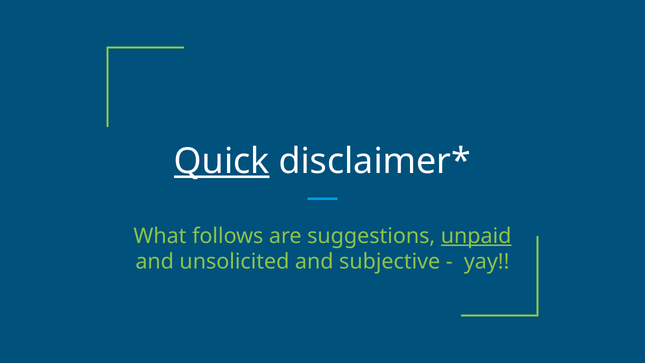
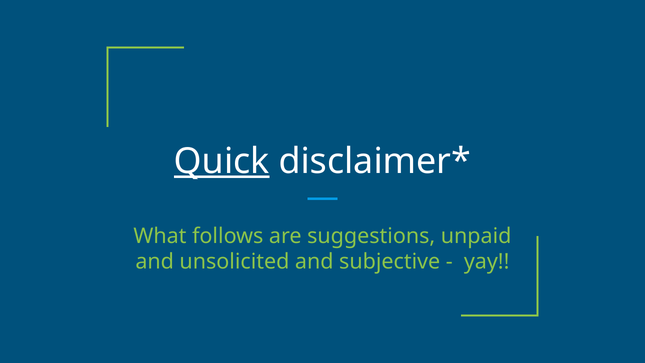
unpaid underline: present -> none (476, 236)
